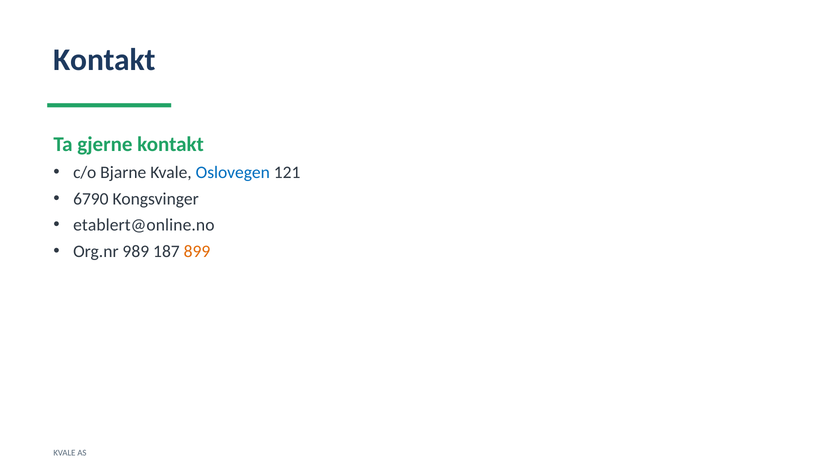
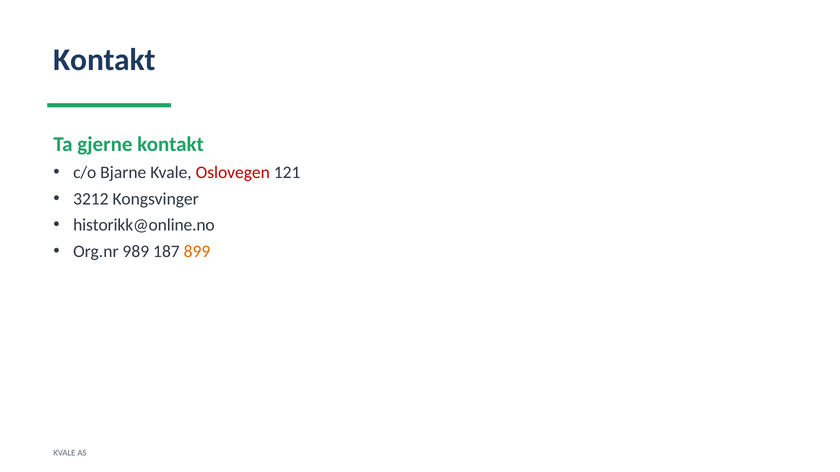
Oslovegen colour: blue -> red (233, 173)
6790: 6790 -> 3212 (91, 199)
etablert@online.no: etablert@online.no -> historikk@online.no (144, 225)
